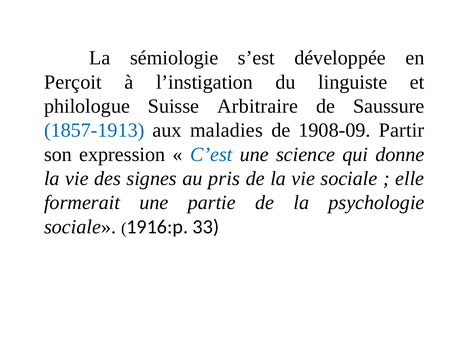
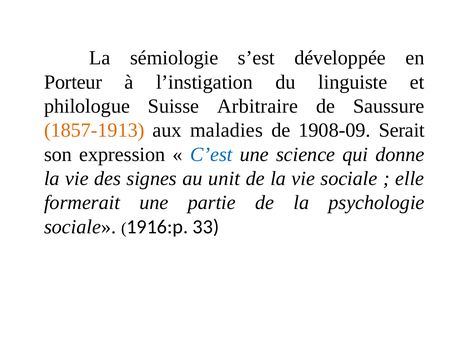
Perçoit: Perçoit -> Porteur (73, 82)
1857-1913 colour: blue -> orange (94, 130)
Partir: Partir -> Serait (402, 130)
pris: pris -> unit (224, 179)
